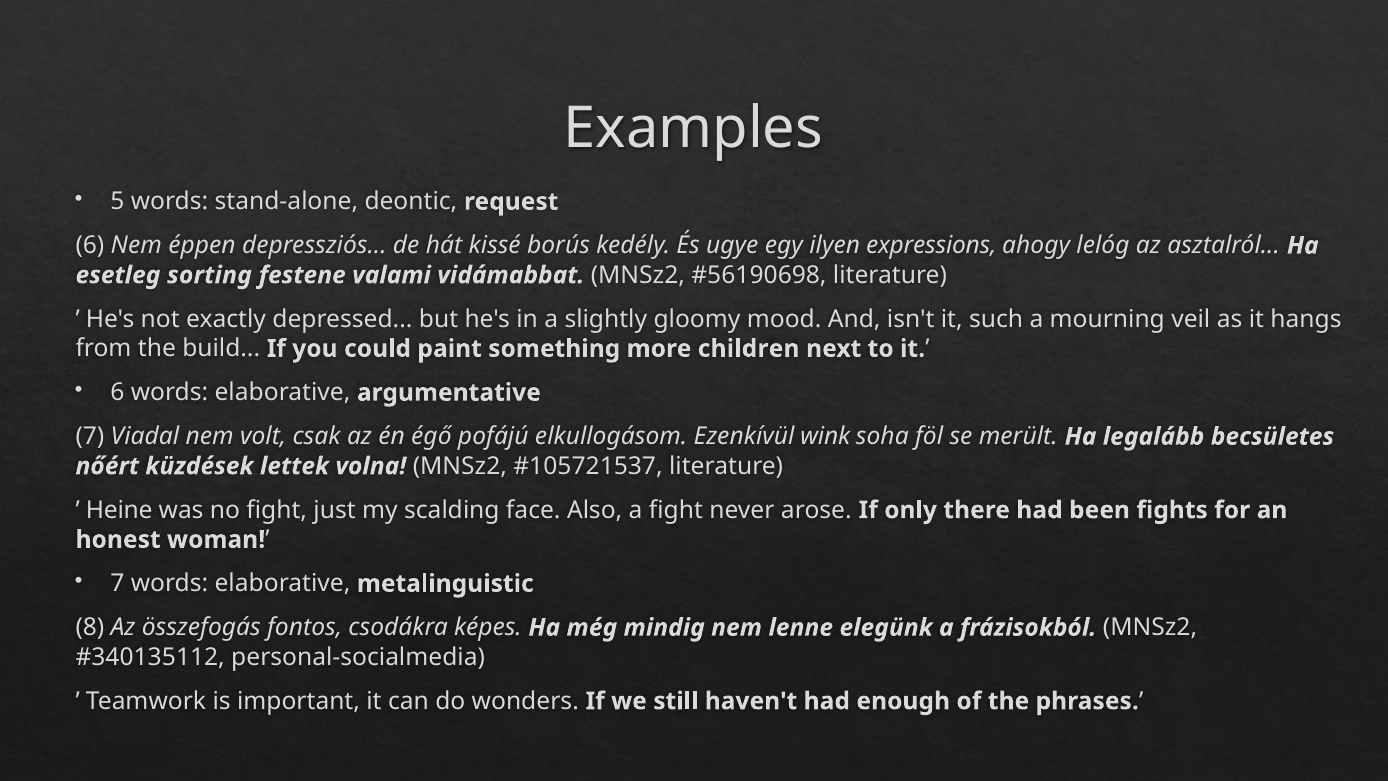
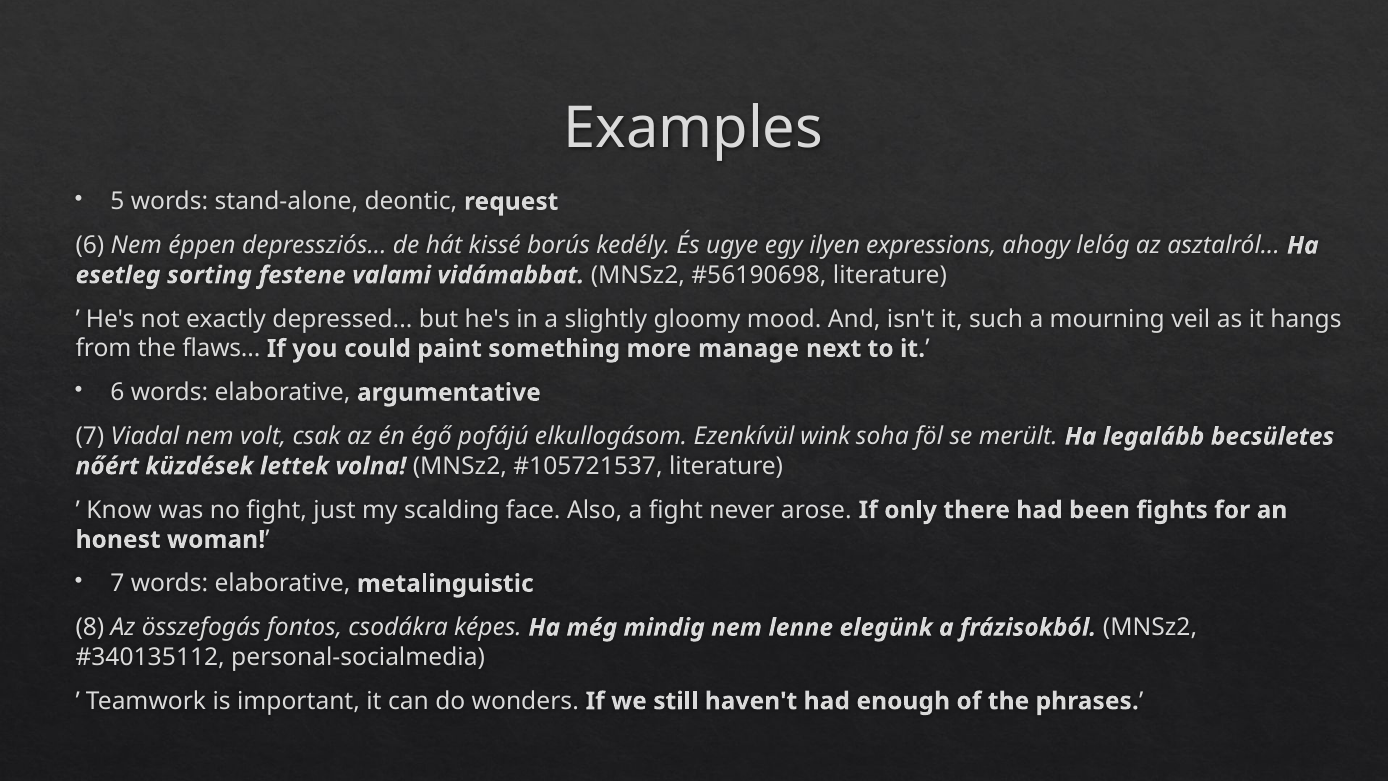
build: build -> flaws (221, 349)
children: children -> manage (749, 349)
Heine: Heine -> Know (119, 510)
